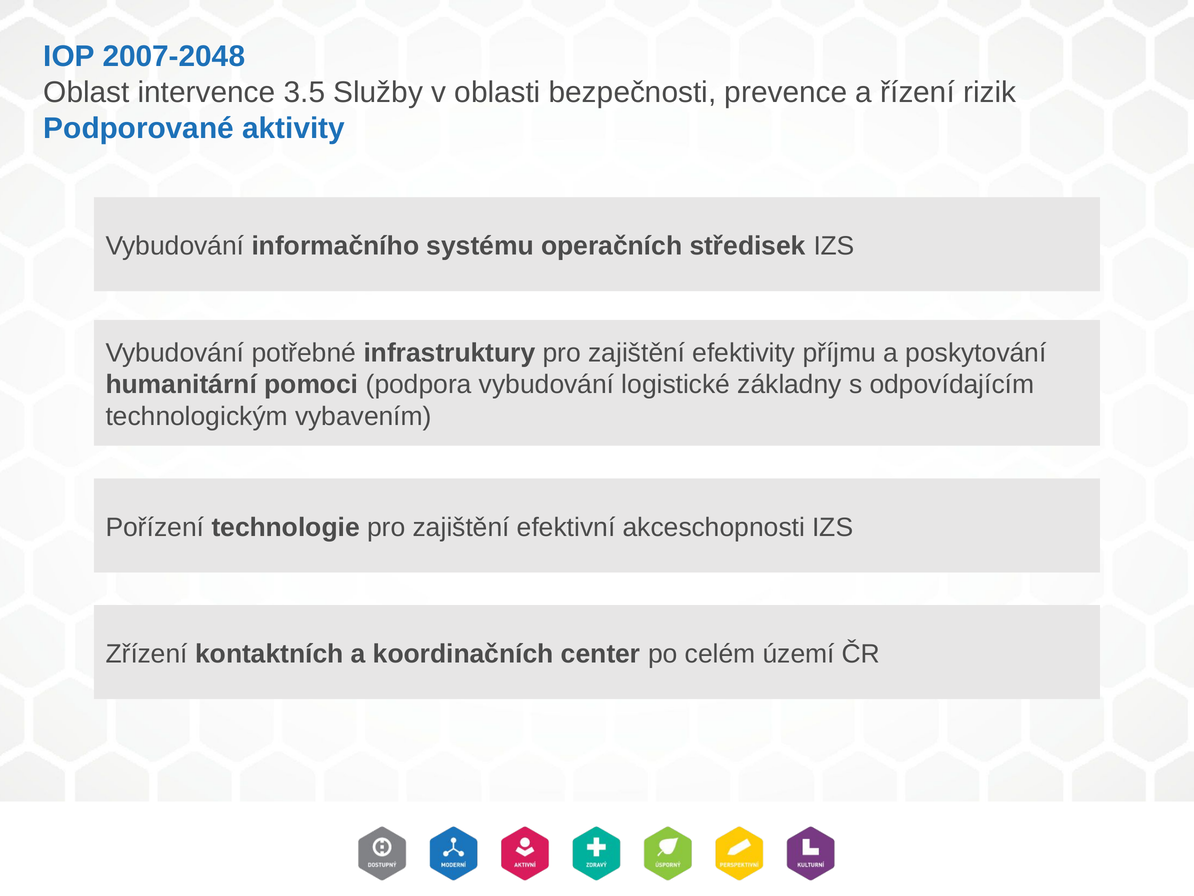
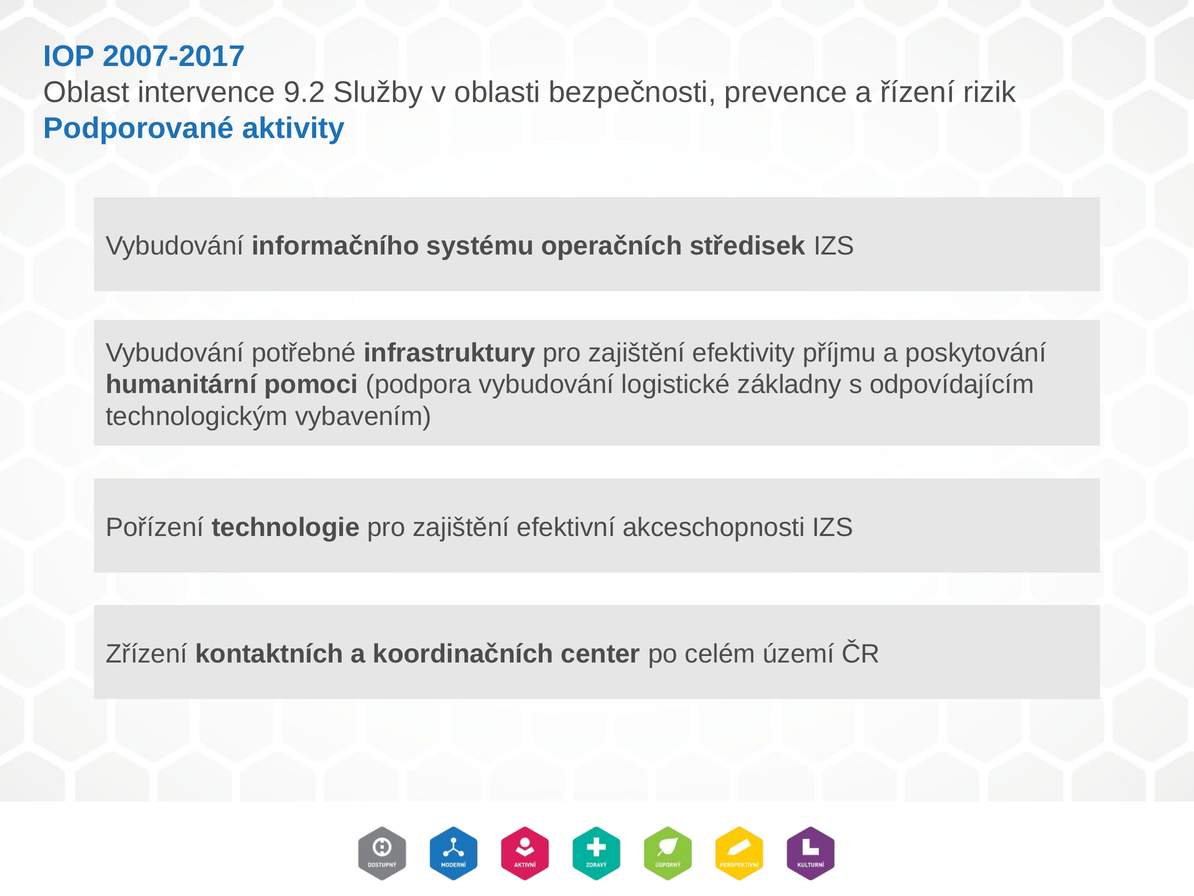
2007-2048: 2007-2048 -> 2007-2017 (174, 56)
3.5: 3.5 -> 9.2 (304, 92)
